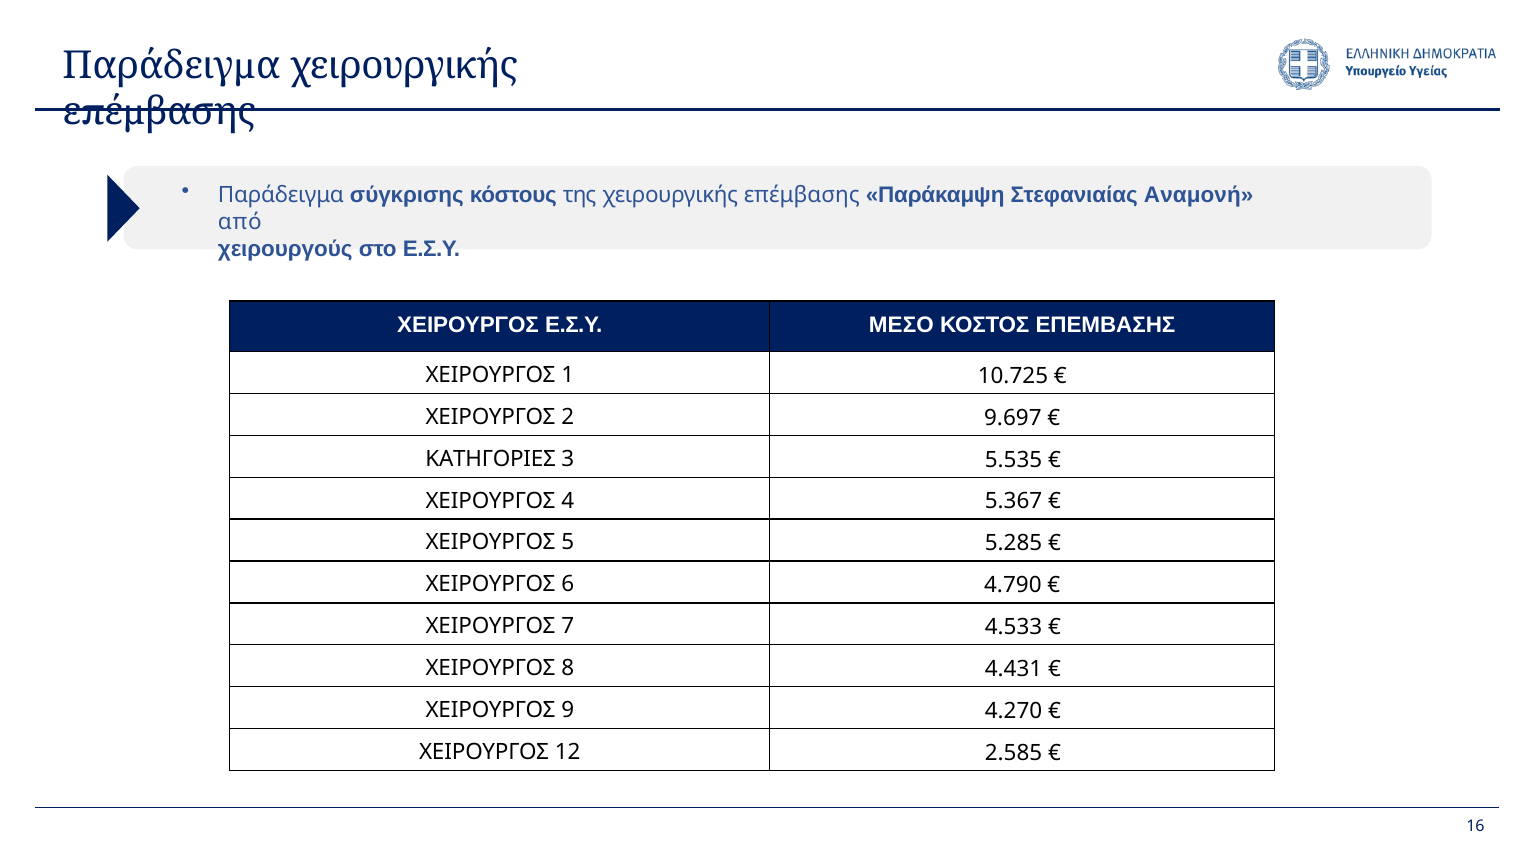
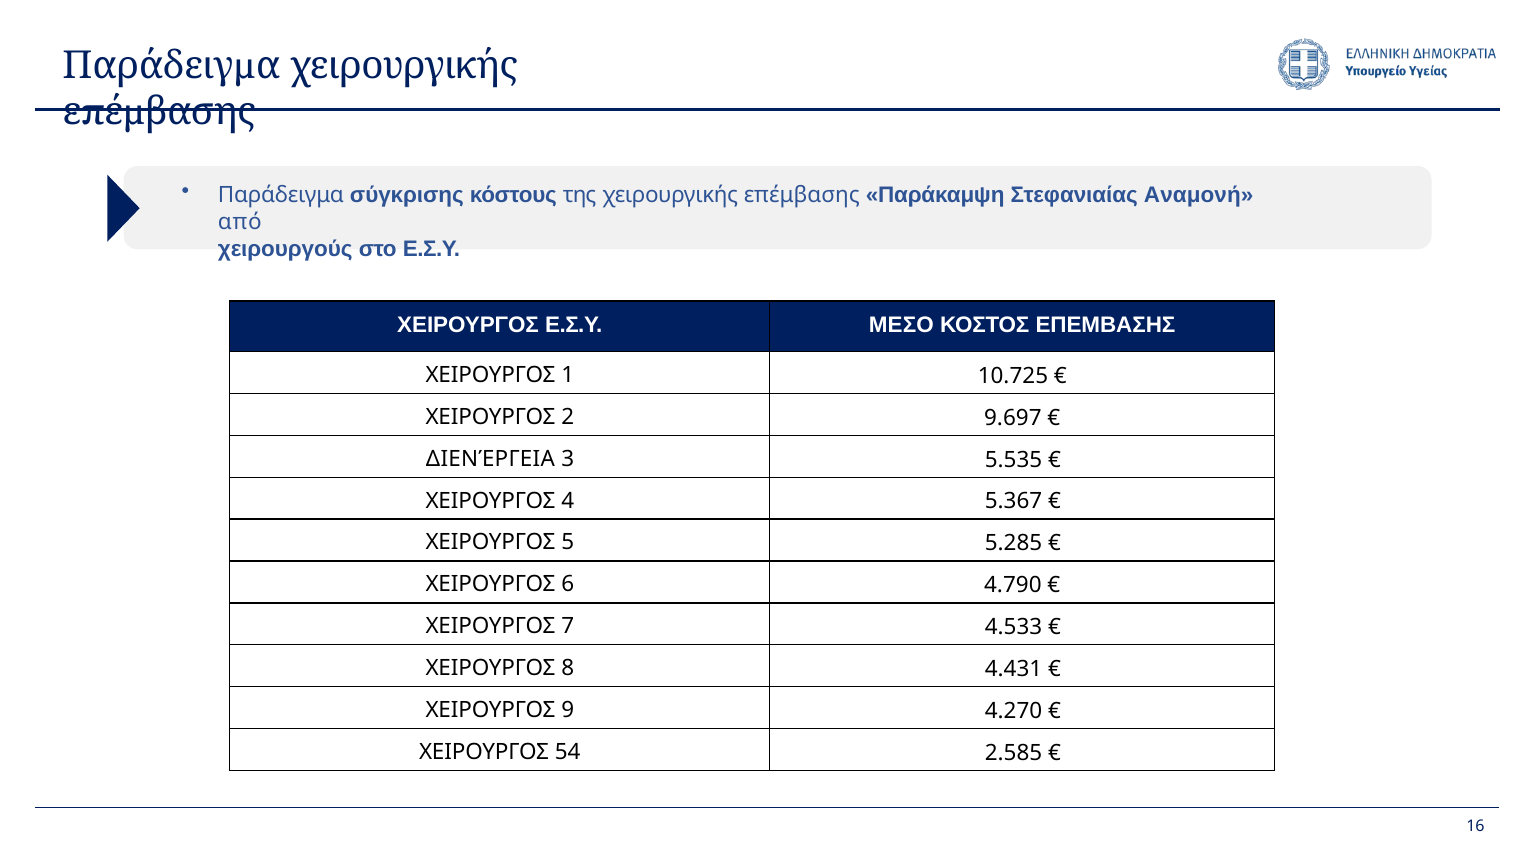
ΚΑΤΗΓΟΡΙΕΣ: ΚΑΤΗΓΟΡΙΕΣ -> ΔΙΕΝΈΡΓΕΙΑ (490, 459)
12: 12 -> 54 (568, 752)
